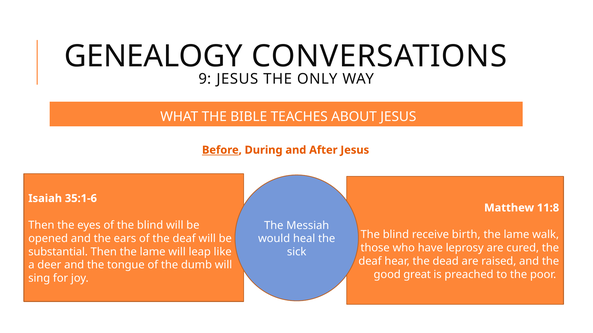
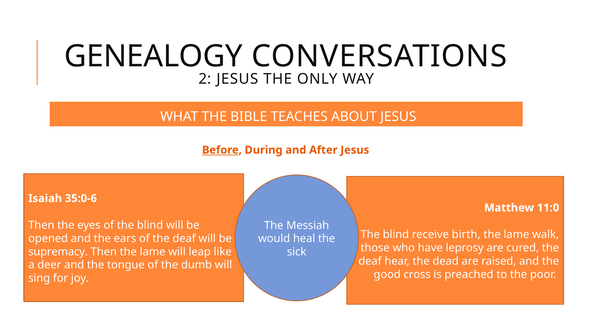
9: 9 -> 2 (205, 79)
35:1-6: 35:1-6 -> 35:0-6 (81, 199)
11:8: 11:8 -> 11:0 (548, 208)
substantial: substantial -> supremacy (58, 252)
great: great -> cross (417, 275)
